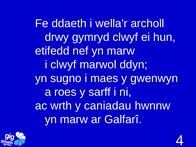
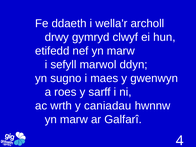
i clwyf: clwyf -> sefyll (63, 65)
